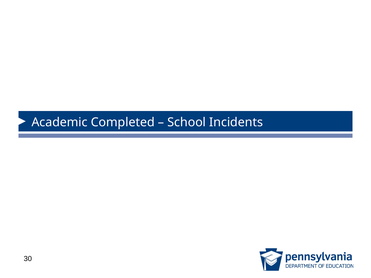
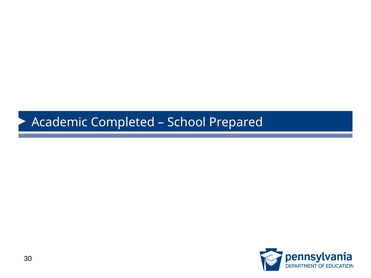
Incidents: Incidents -> Prepared (236, 122)
